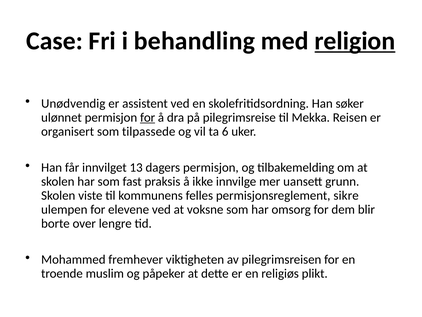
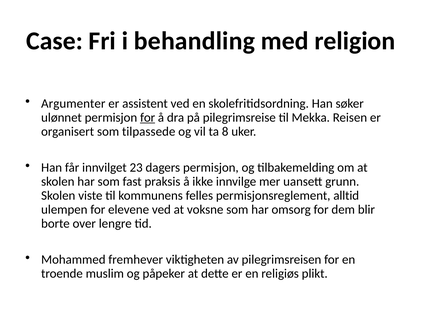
religion underline: present -> none (355, 41)
Unødvendig: Unødvendig -> Argumenter (73, 103)
6: 6 -> 8 (225, 131)
13: 13 -> 23 (136, 167)
sikre: sikre -> alltid (346, 195)
